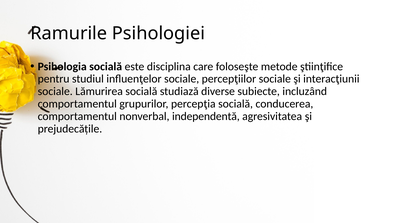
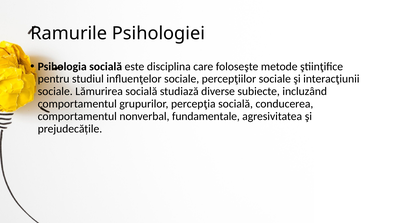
independentă: independentă -> fundamentale (206, 117)
